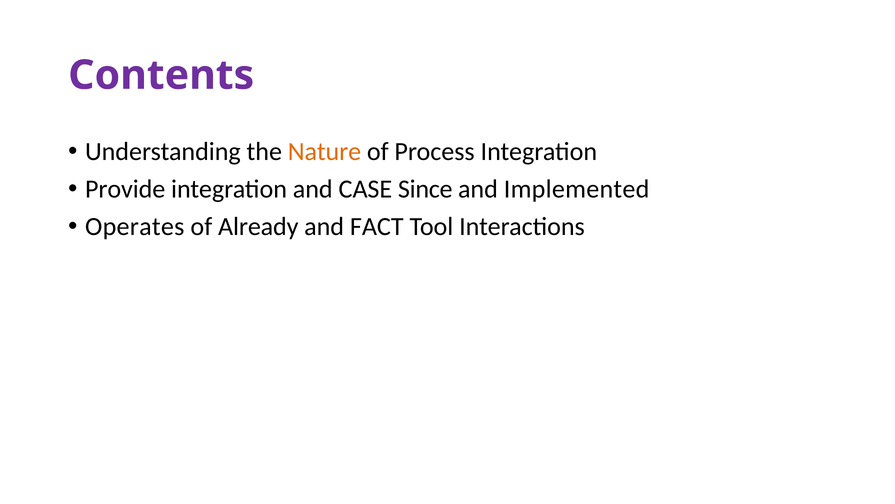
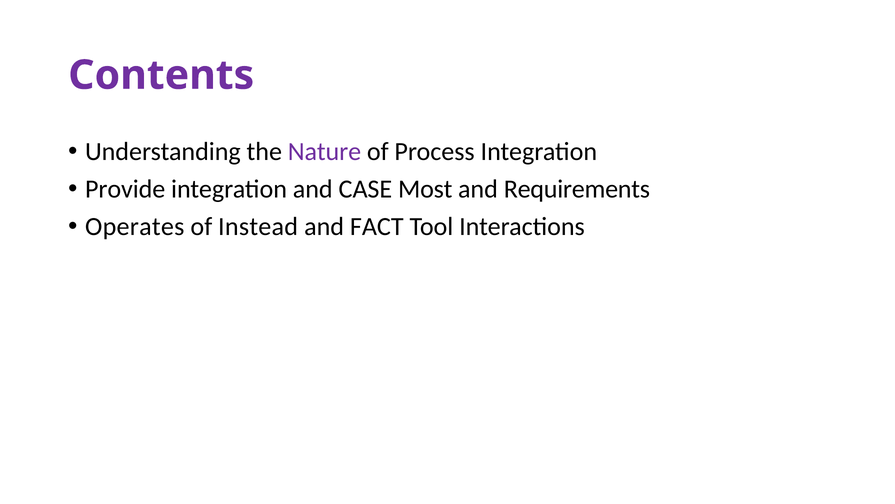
Nature colour: orange -> purple (325, 151)
Since: Since -> Most (425, 189)
Implemented: Implemented -> Requirements (577, 189)
Already: Already -> Instead (258, 226)
